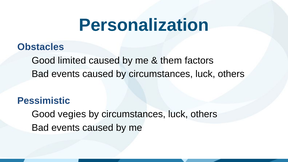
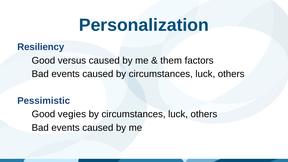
Obstacles: Obstacles -> Resiliency (41, 47)
limited: limited -> versus (72, 60)
